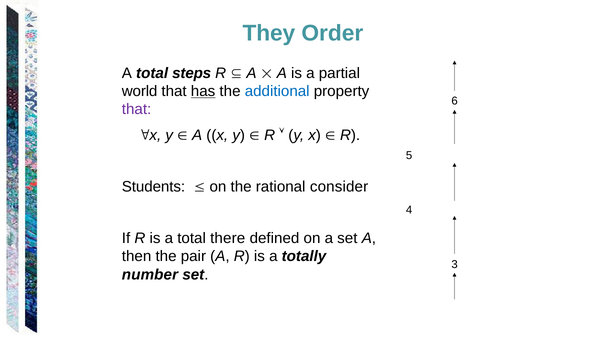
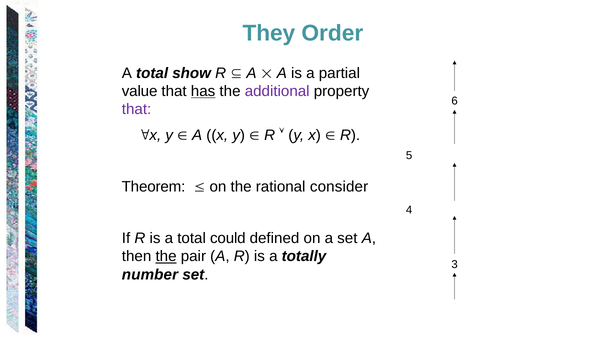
steps: steps -> show (192, 73)
world: world -> value (140, 91)
additional colour: blue -> purple (277, 91)
Students: Students -> Theorem (154, 187)
there: there -> could (228, 238)
the underline: none -> present (166, 256)
